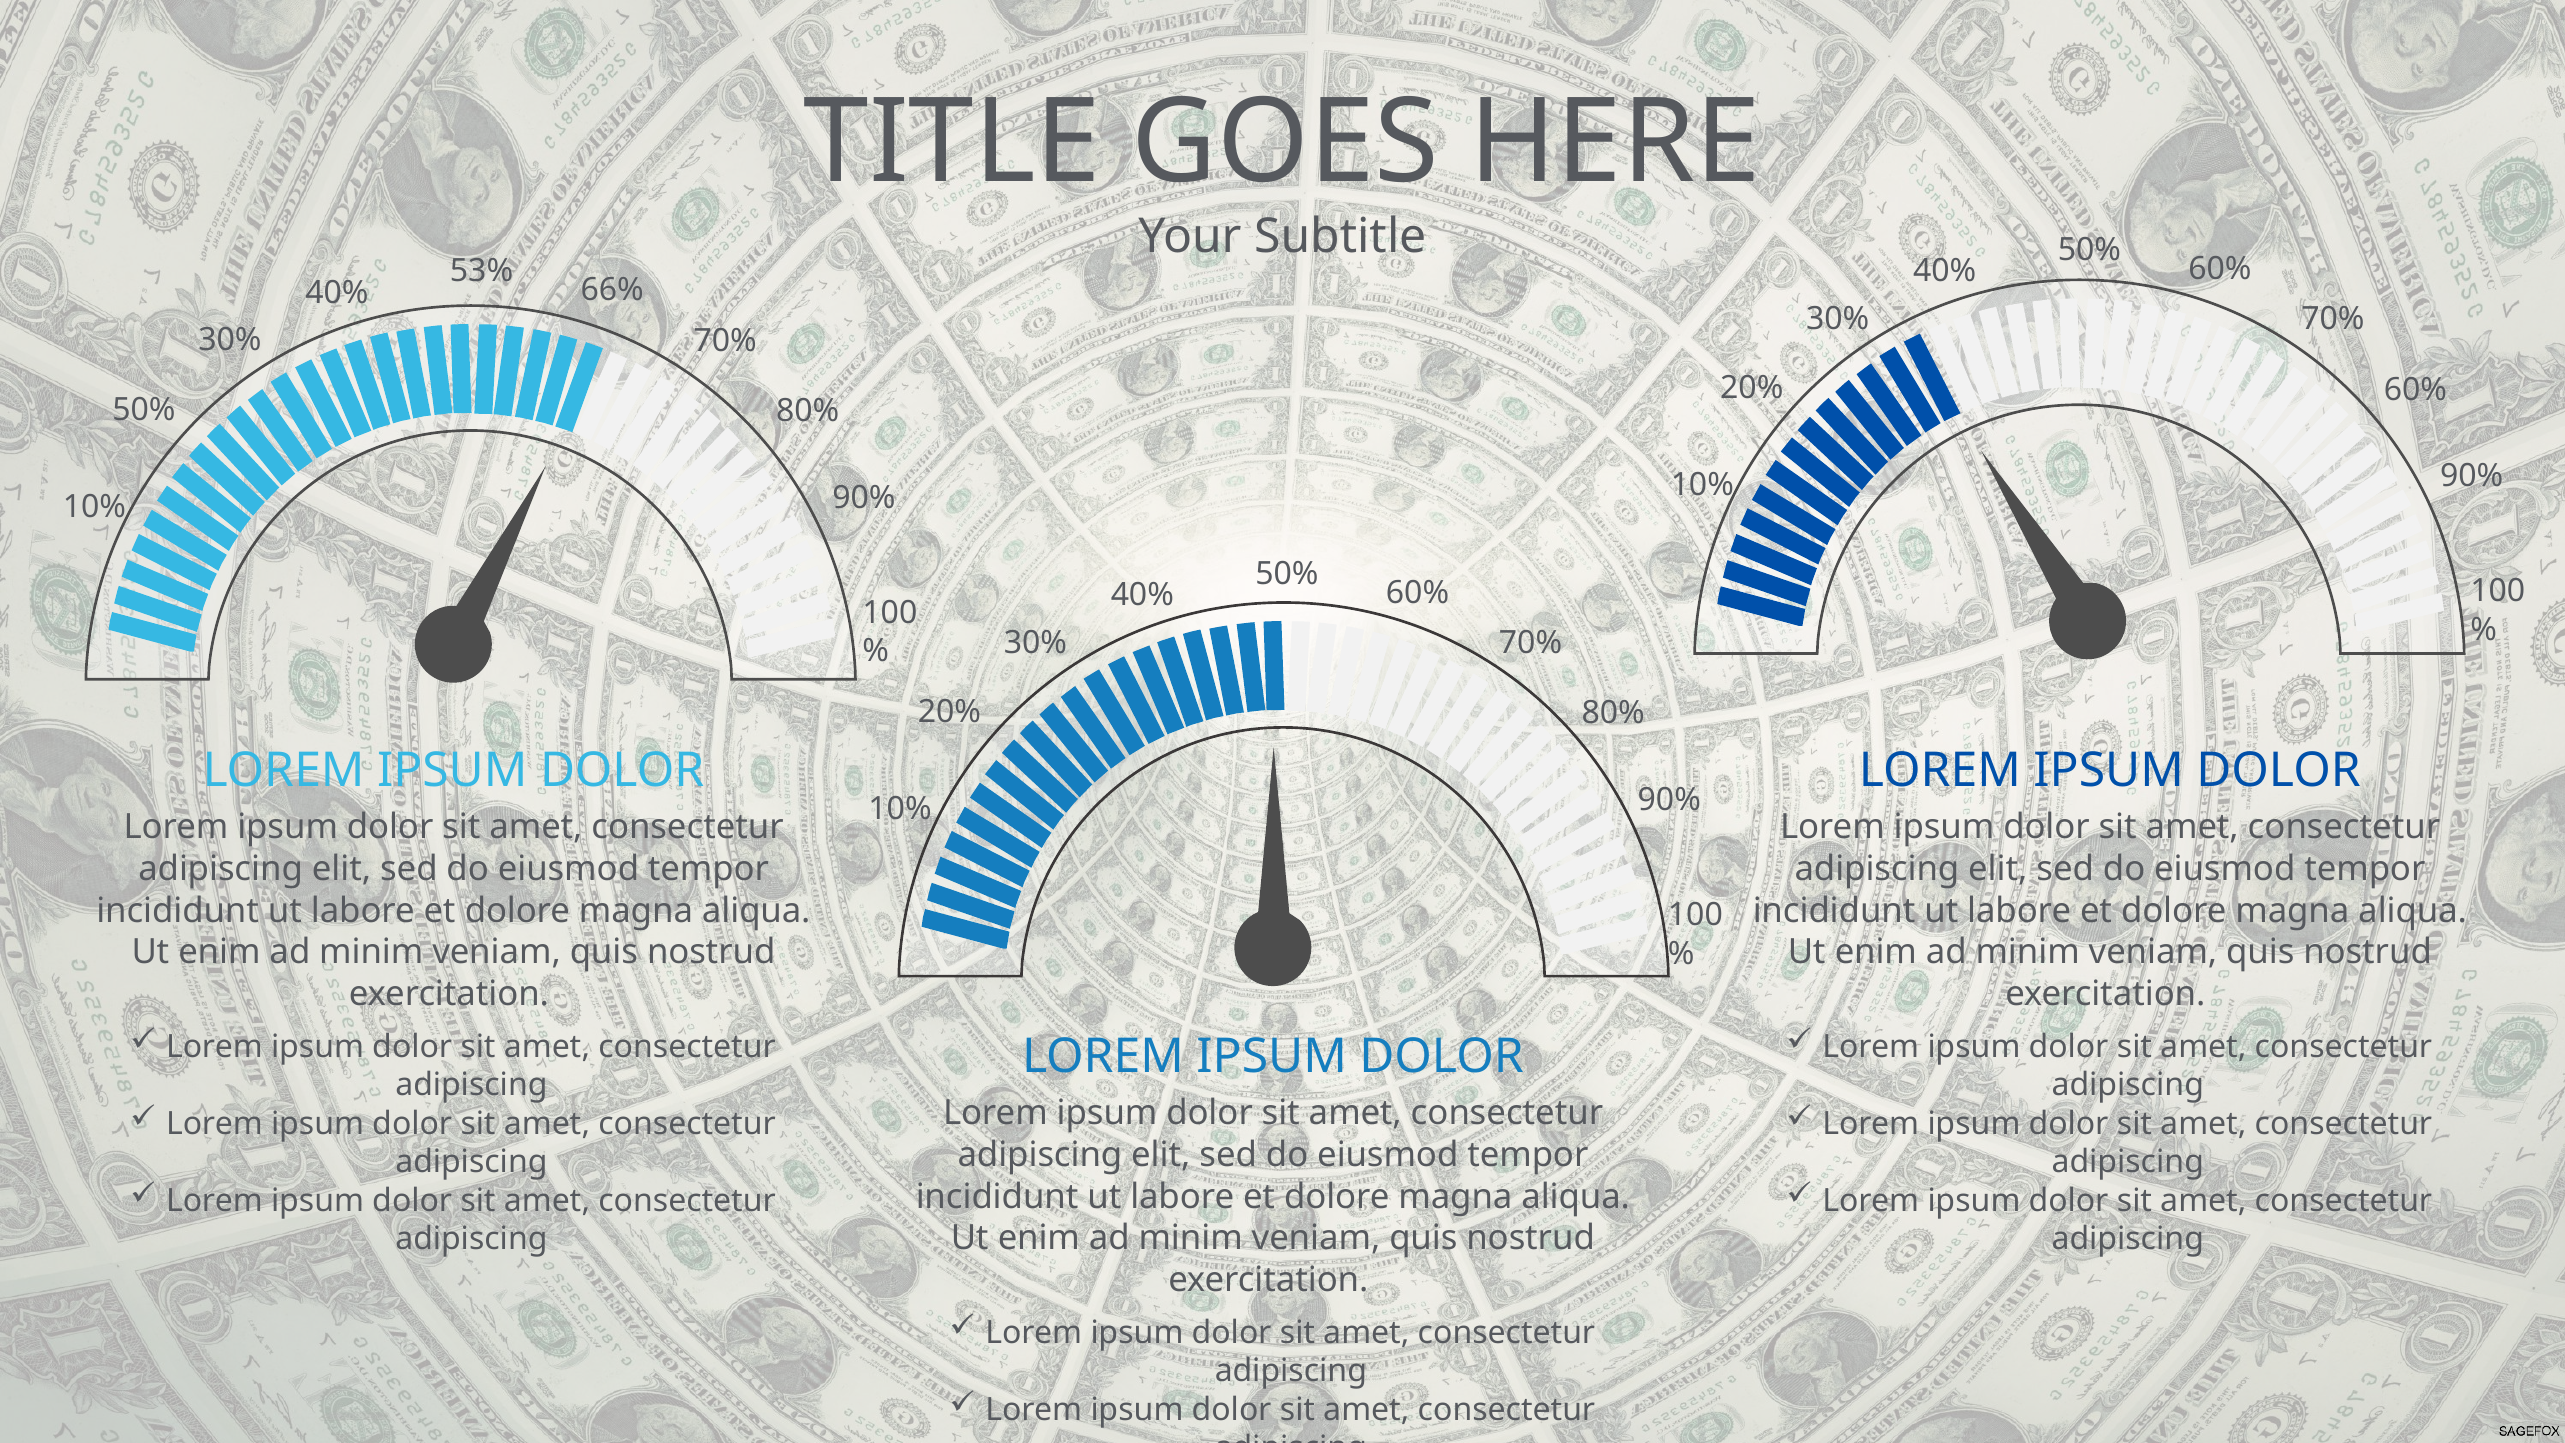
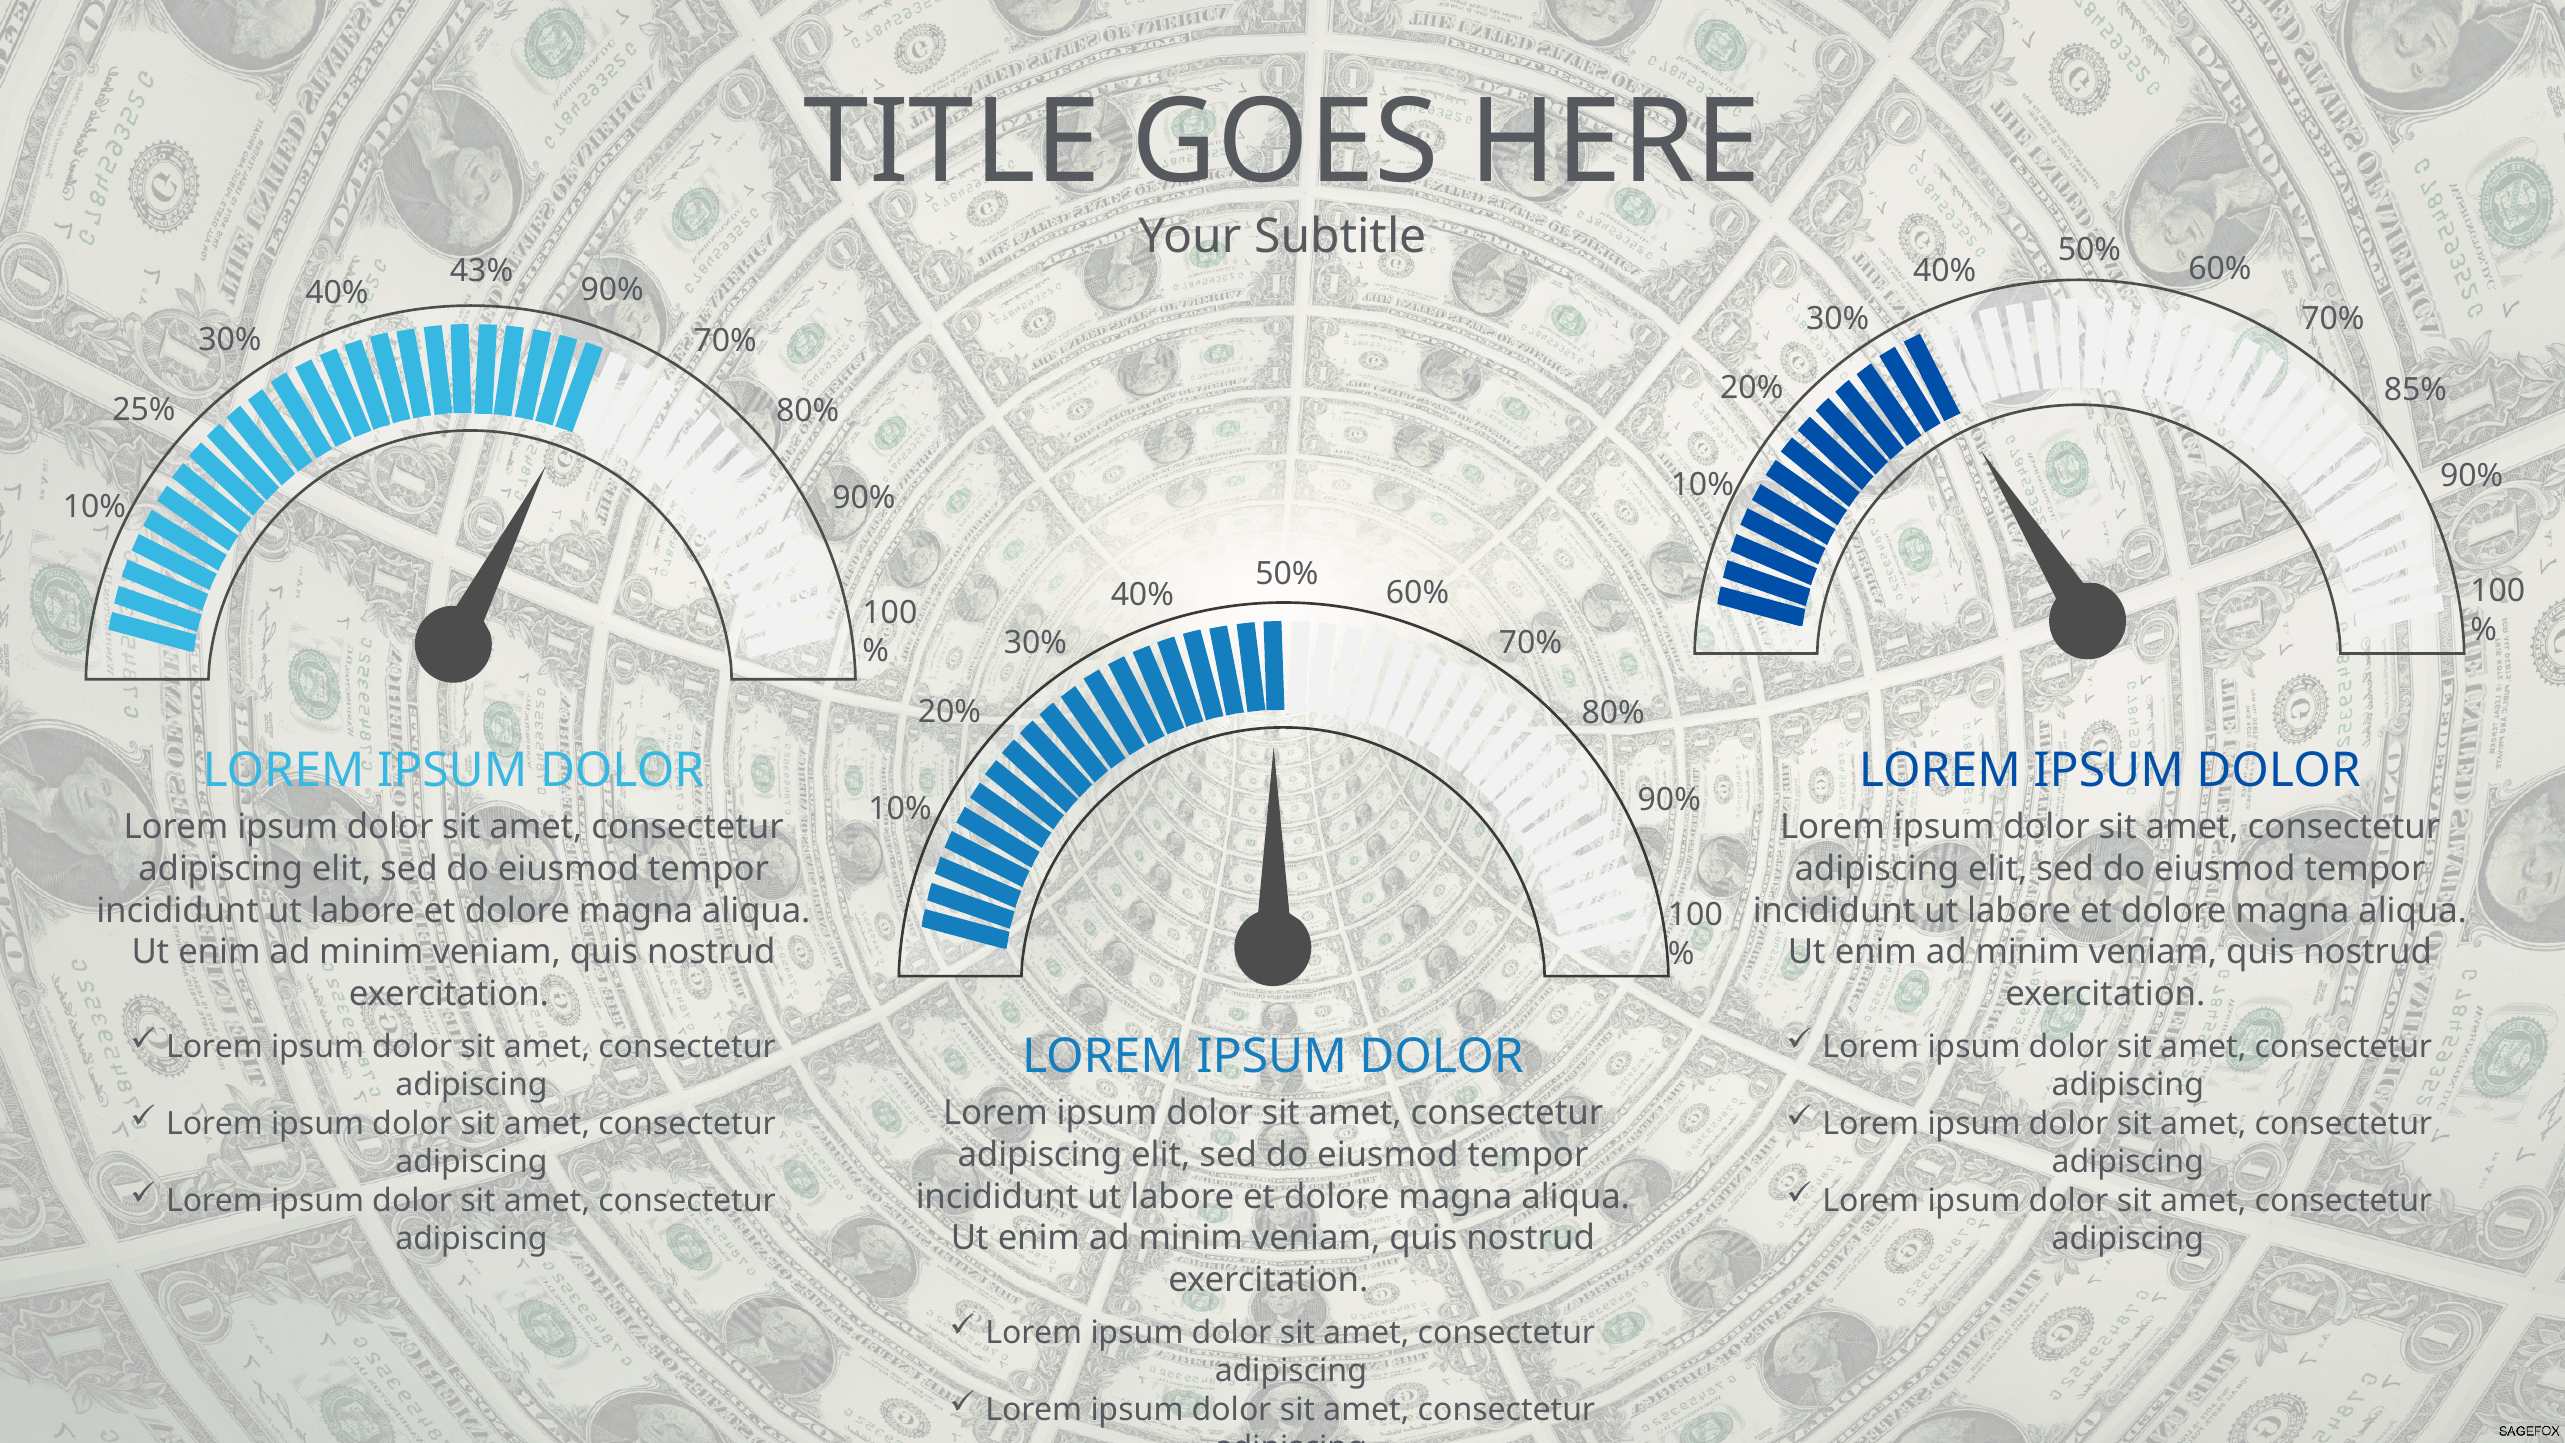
53%: 53% -> 43% (482, 271)
66%: 66% -> 90% (612, 290)
60%: 60% -> 85% (2416, 389)
50%: 50% -> 25% (144, 410)
